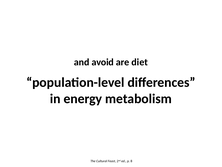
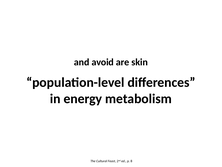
diet: diet -> skin (140, 62)
